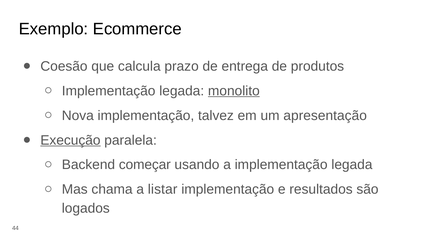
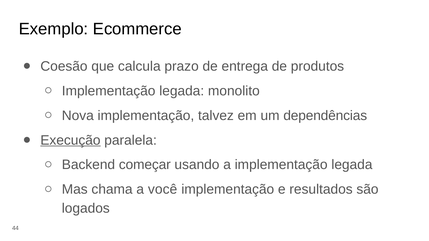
monolito underline: present -> none (234, 91)
apresentação: apresentação -> dependências (325, 116)
listar: listar -> você (163, 190)
